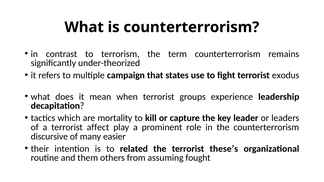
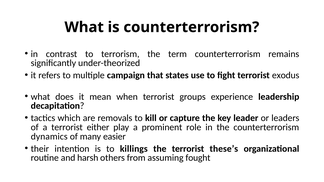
mortality: mortality -> removals (115, 118)
affect: affect -> either (98, 127)
discursive: discursive -> dynamics (49, 137)
related: related -> killings (134, 149)
them: them -> harsh (88, 158)
